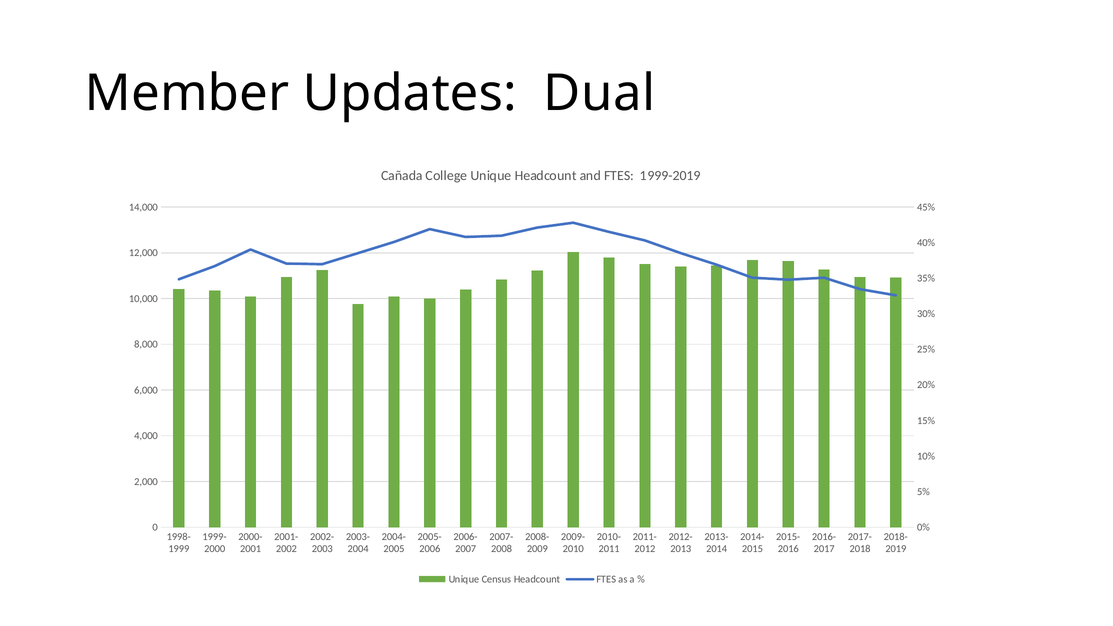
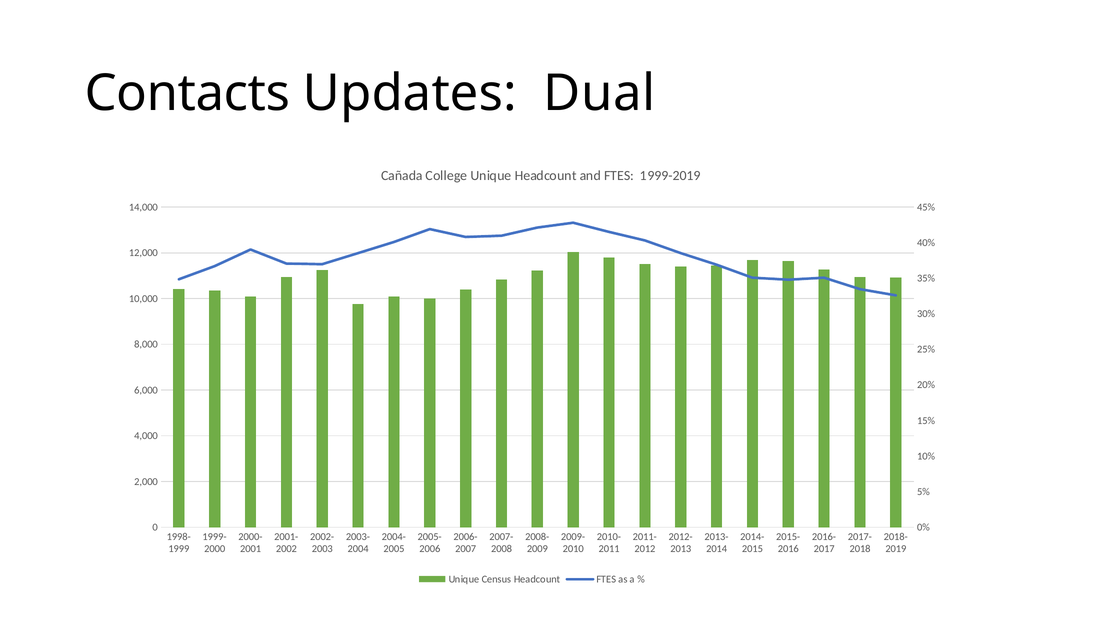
Member: Member -> Contacts (187, 93)
